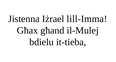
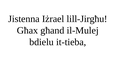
lill-Imma: lill-Imma -> lill-Jirgħu (87, 19)
